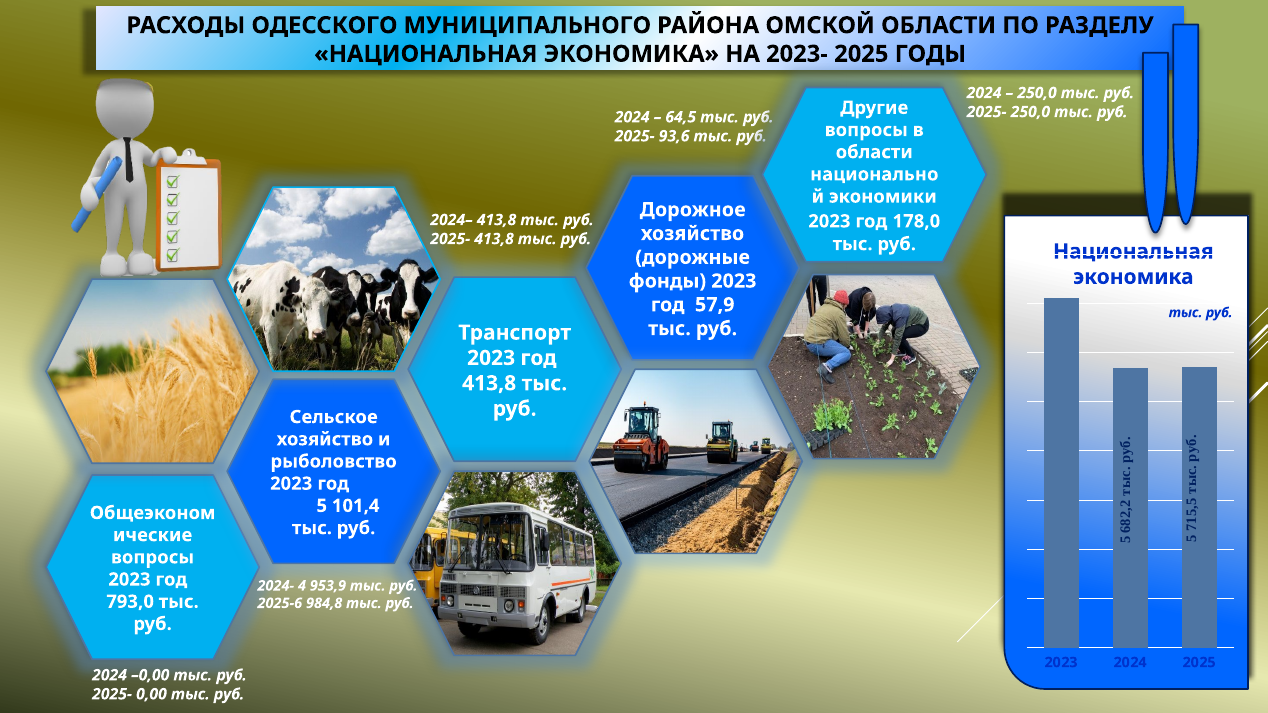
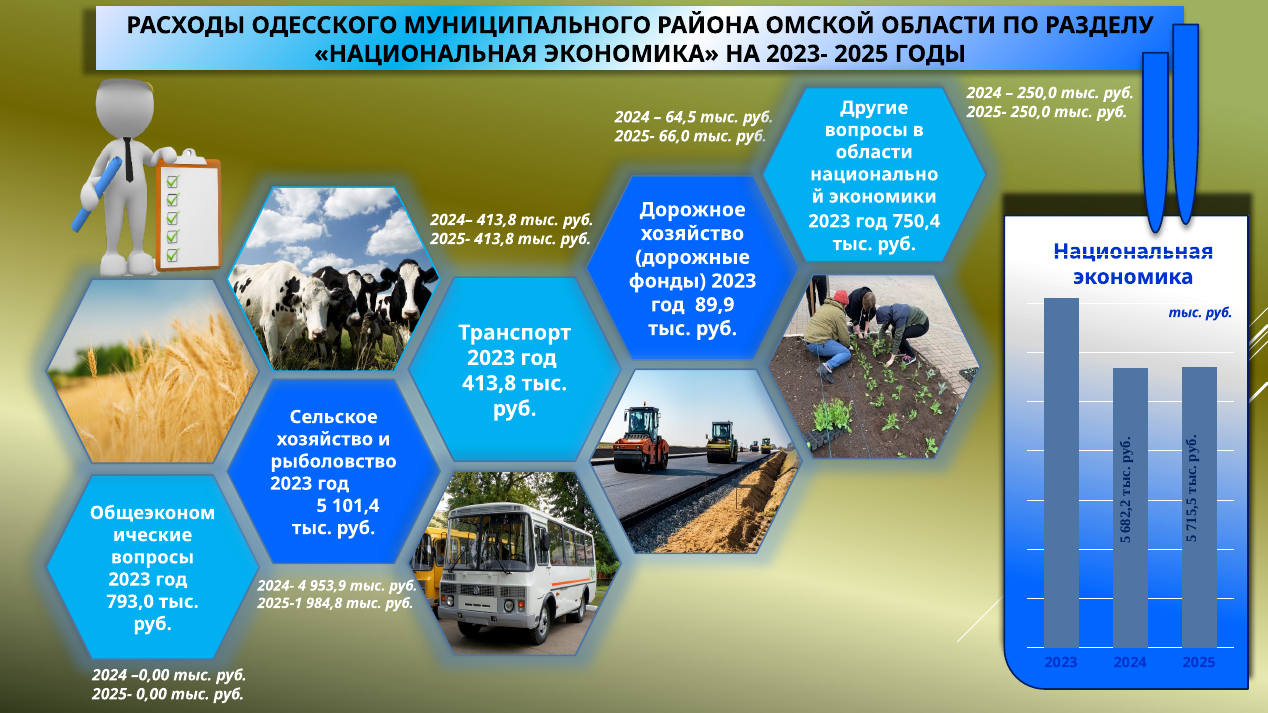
93,6: 93,6 -> 66,0 (674, 136)
178,0: 178,0 -> 750,4 (916, 221)
57,9: 57,9 -> 89,9 (715, 305)
2025-6: 2025-6 -> 2025-1 (280, 603)
